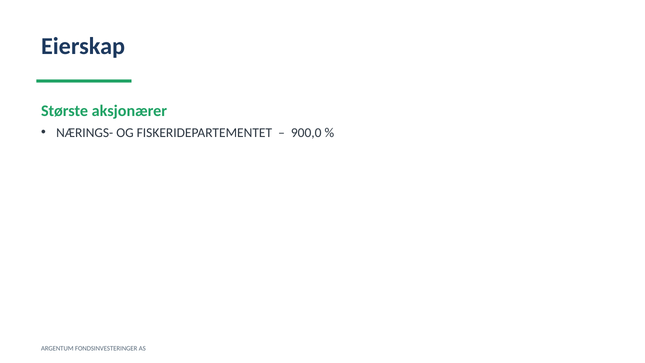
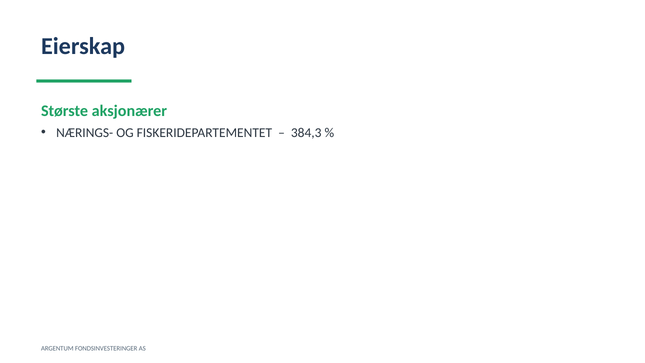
900,0: 900,0 -> 384,3 (306, 133)
